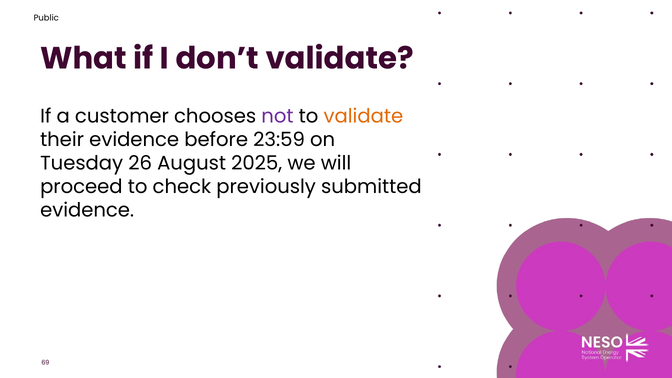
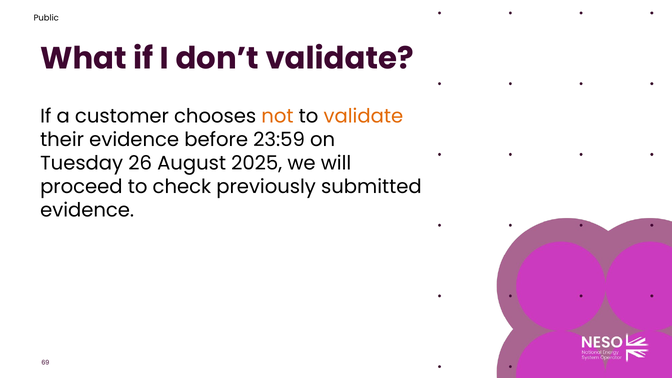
not colour: purple -> orange (277, 116)
